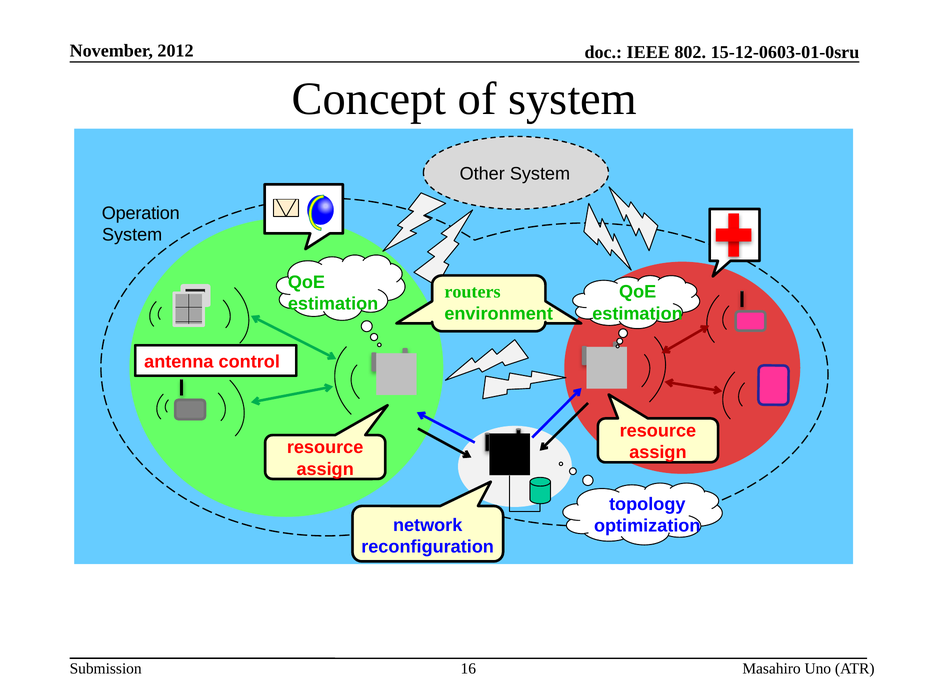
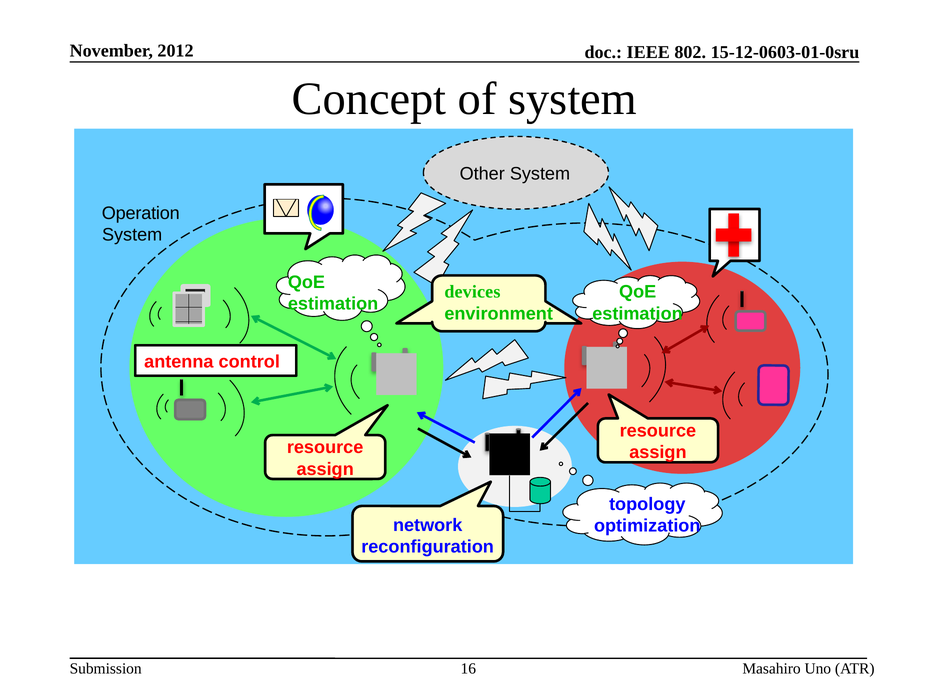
routers: routers -> devices (472, 292)
